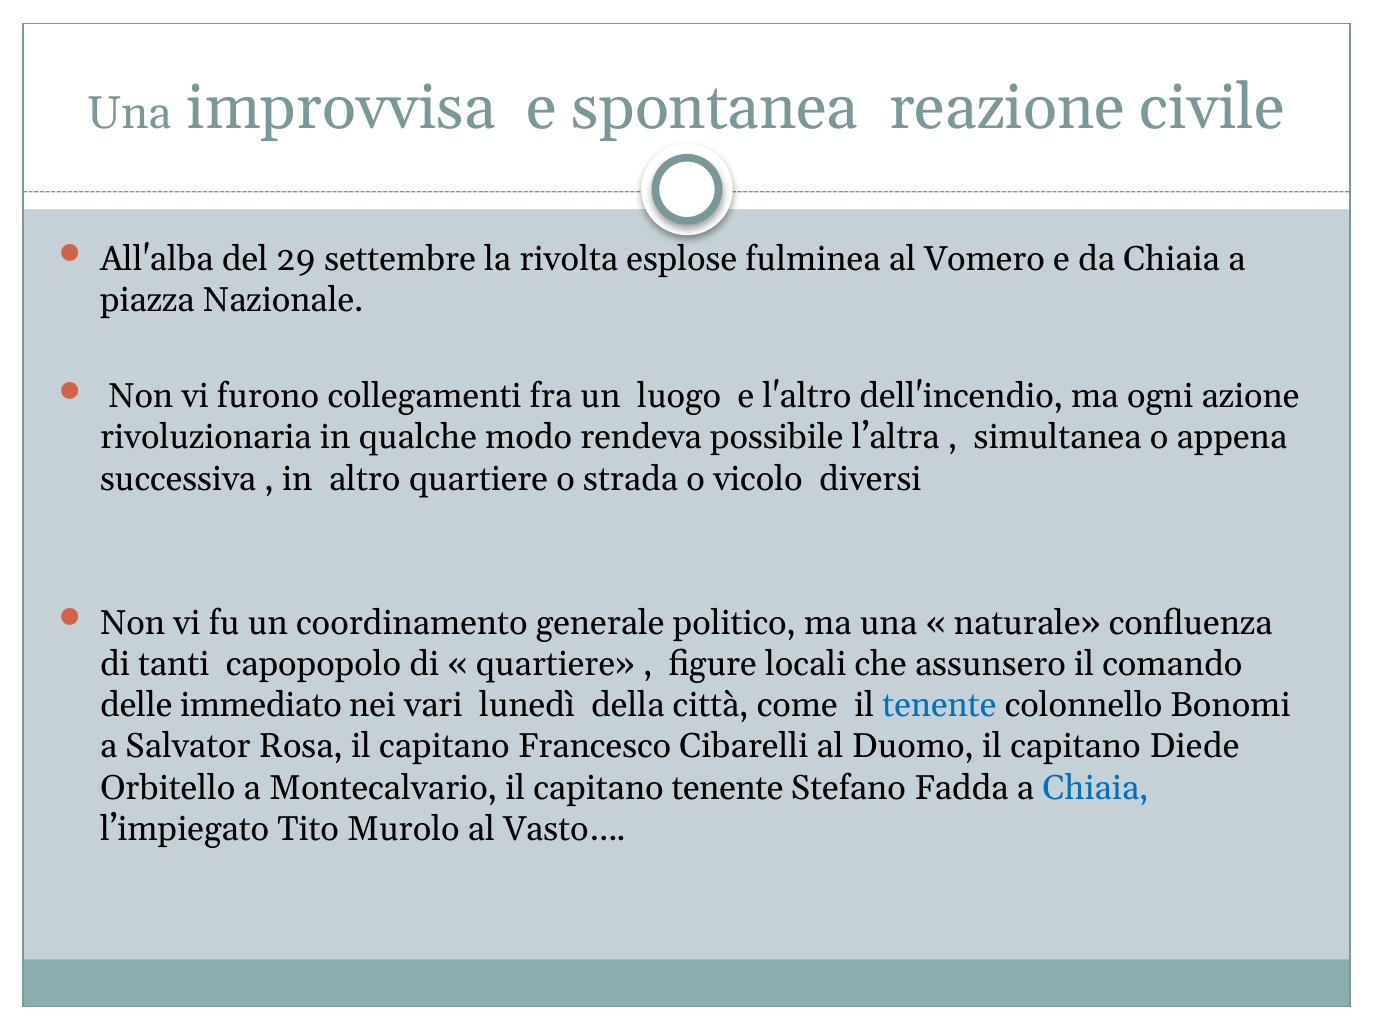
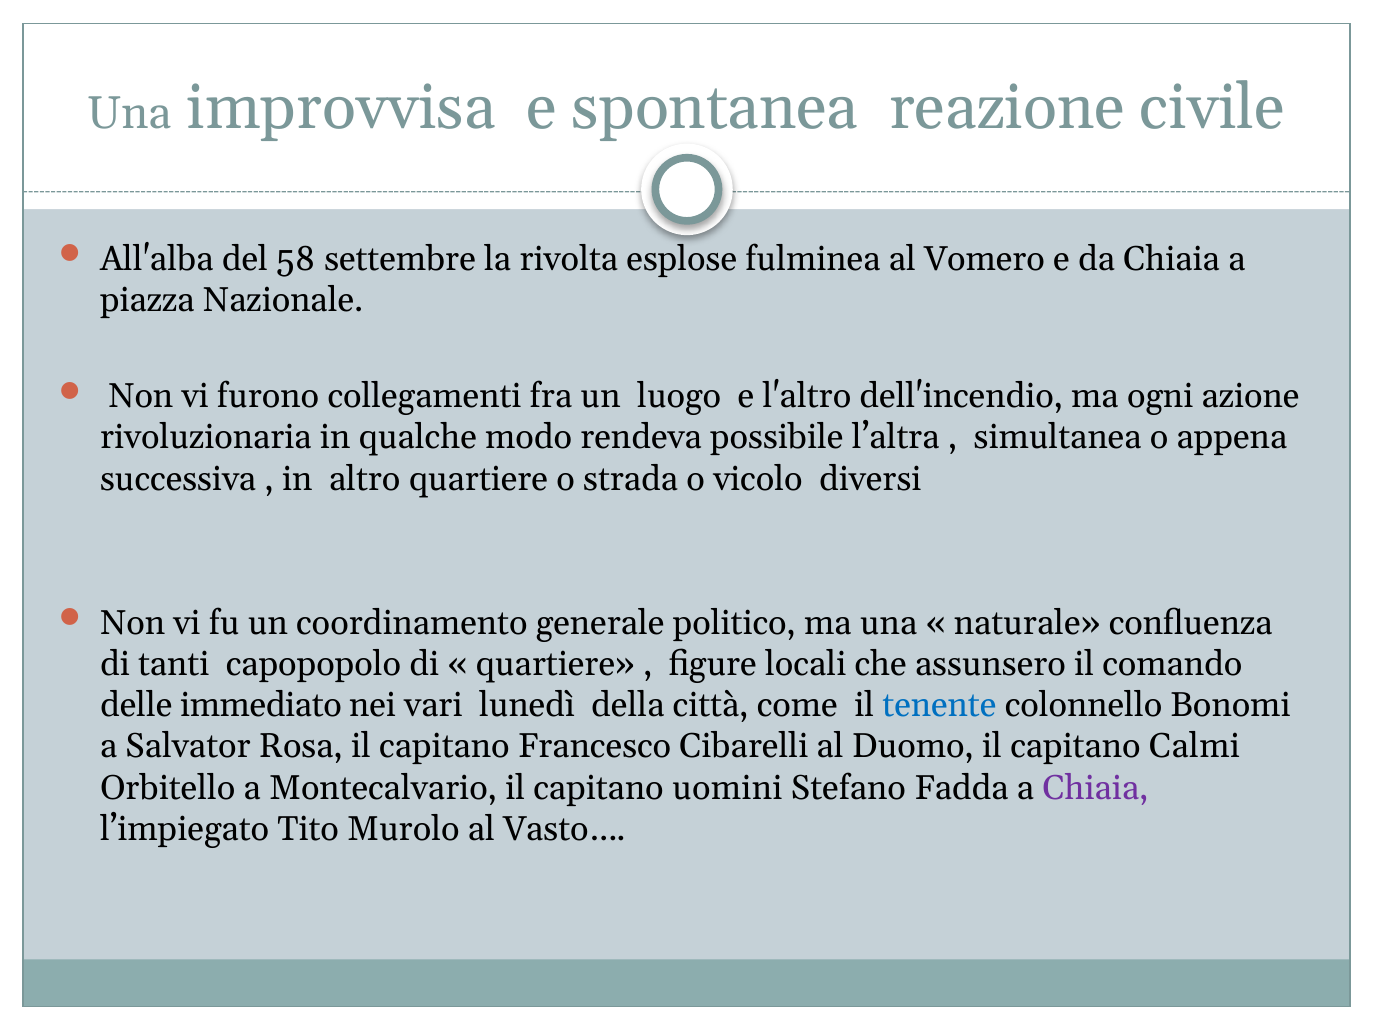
29: 29 -> 58 (296, 259)
Diede: Diede -> Calmi (1195, 747)
capitano tenente: tenente -> uomini (727, 788)
Chiaia colour: blue -> purple (1096, 788)
